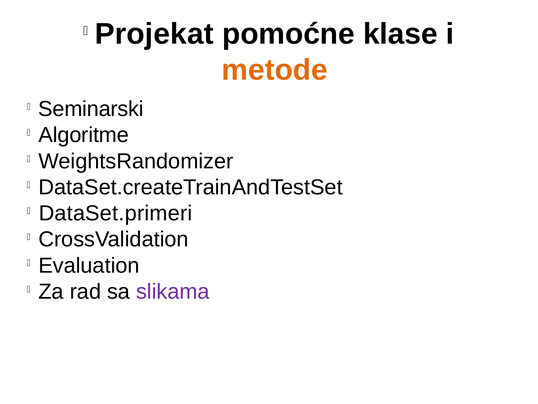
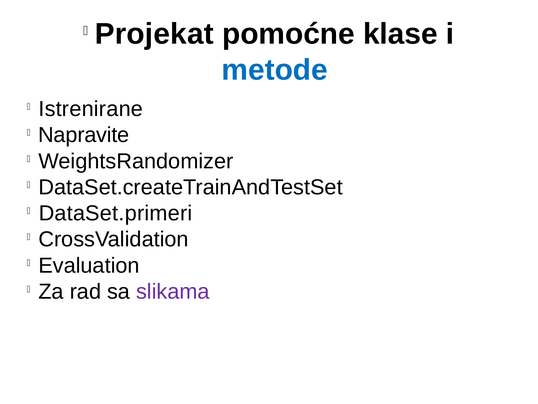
metode colour: orange -> blue (275, 70)
Seminarski: Seminarski -> Istrenirane (91, 109)
Algoritme: Algoritme -> Napravite (84, 135)
